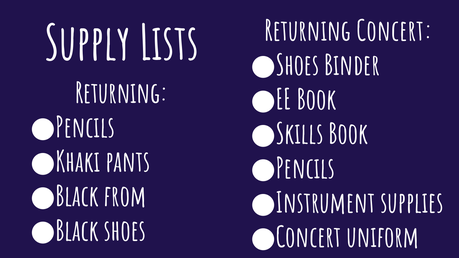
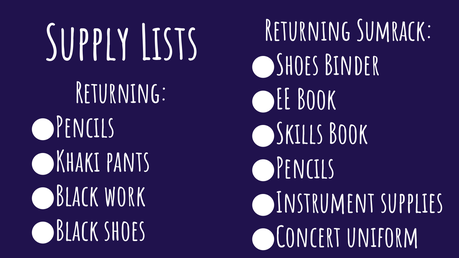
Returning Concert: Concert -> Sumrack (395, 31)
from: from -> work (125, 197)
